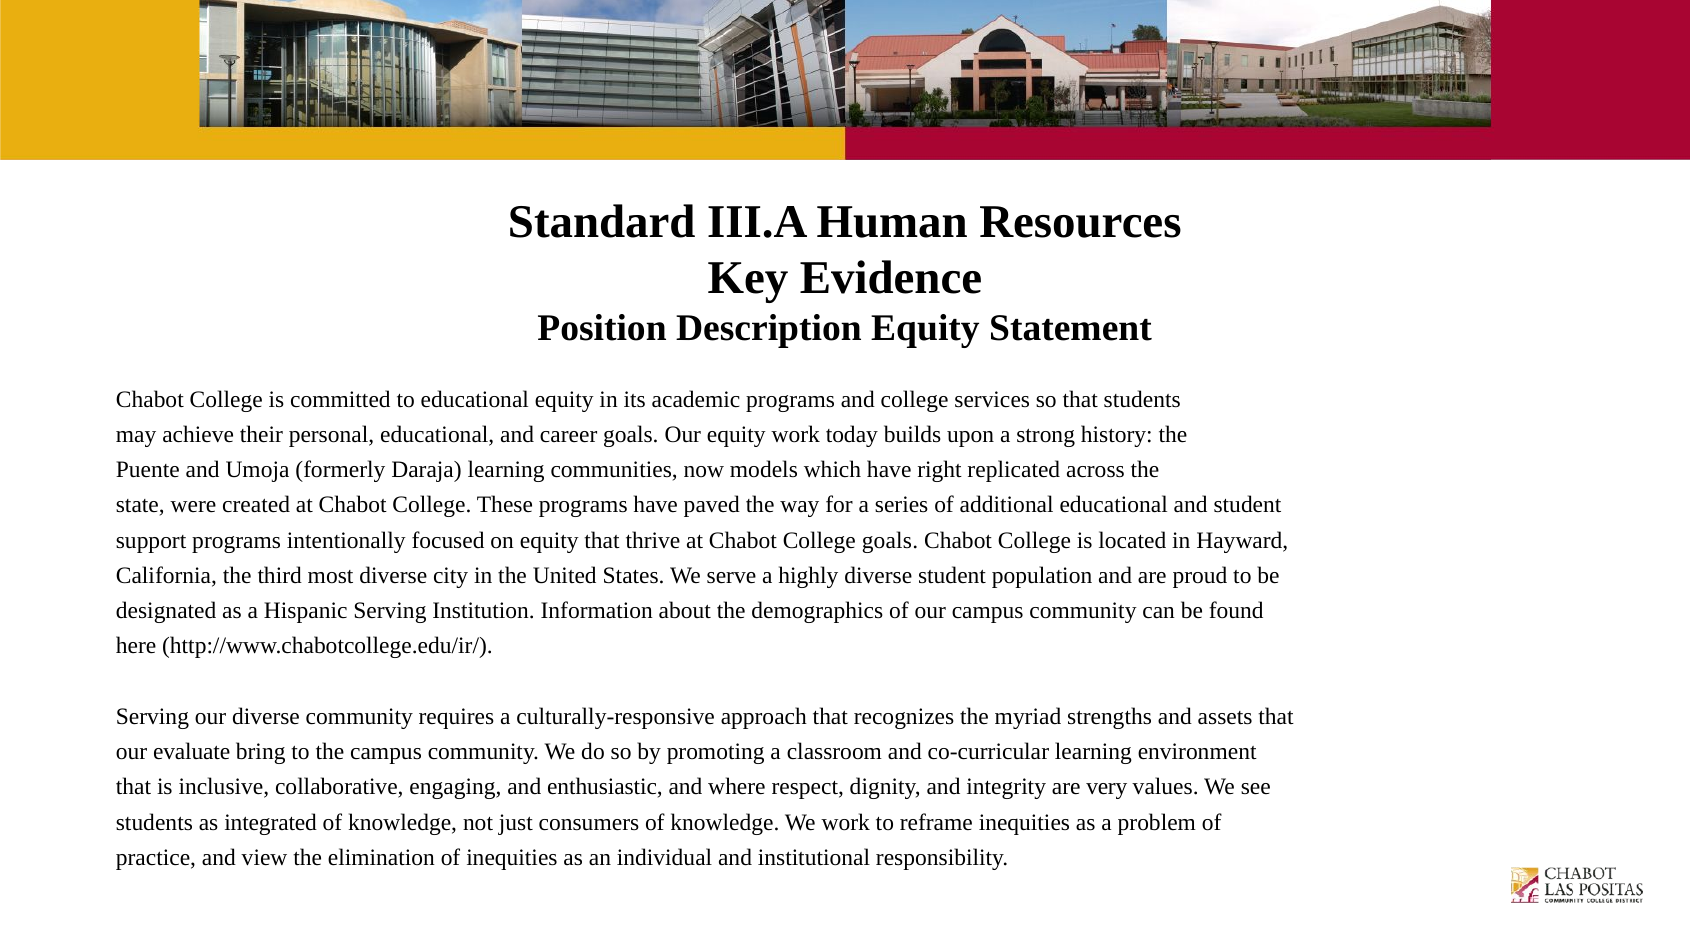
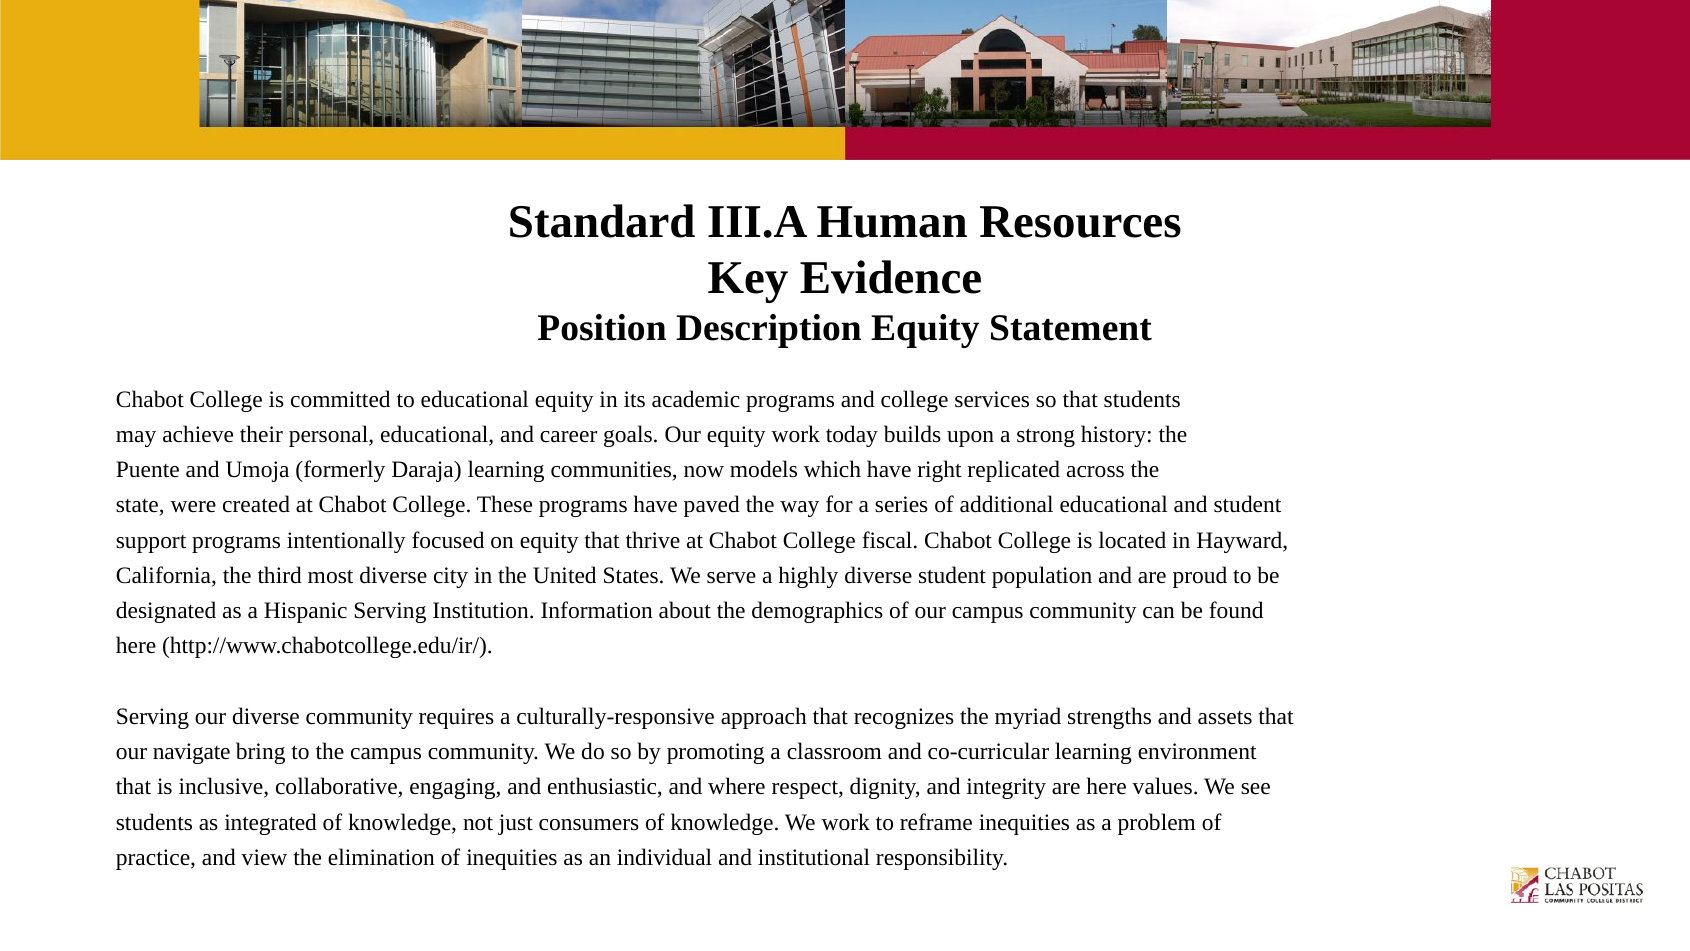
College goals: goals -> fiscal (890, 540)
evaluate: evaluate -> navigate (192, 752)
are very: very -> here (1107, 787)
